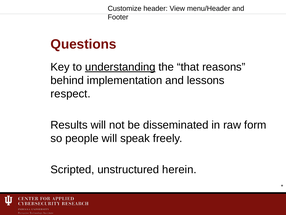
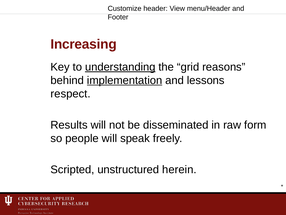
Questions: Questions -> Increasing (84, 44)
that: that -> grid (188, 67)
implementation underline: none -> present (125, 80)
